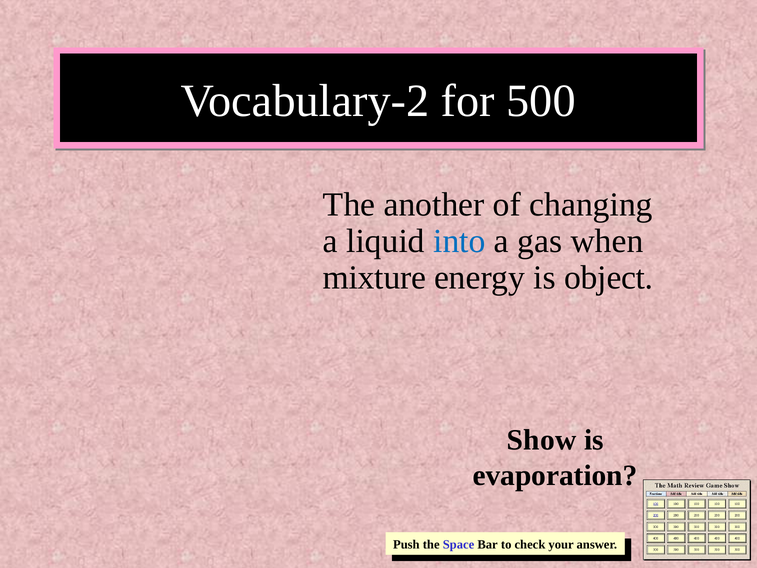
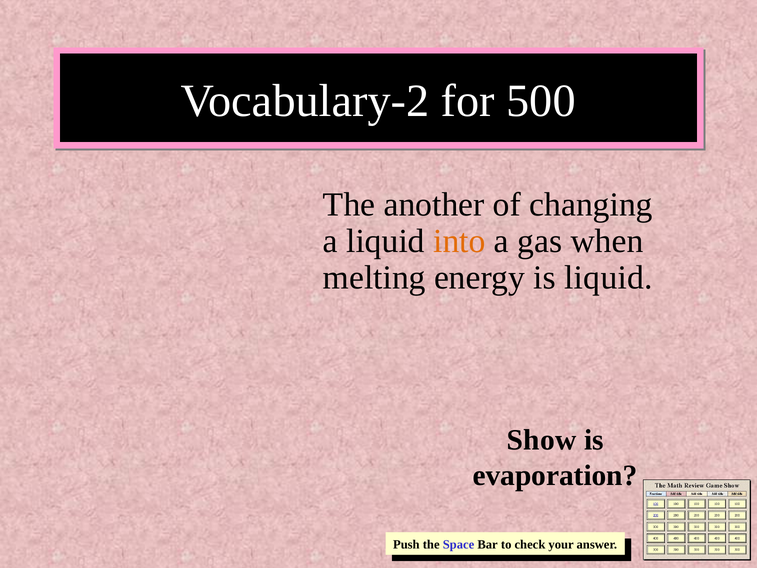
into colour: blue -> orange (459, 241)
mixture: mixture -> melting (374, 277)
is object: object -> liquid (609, 277)
